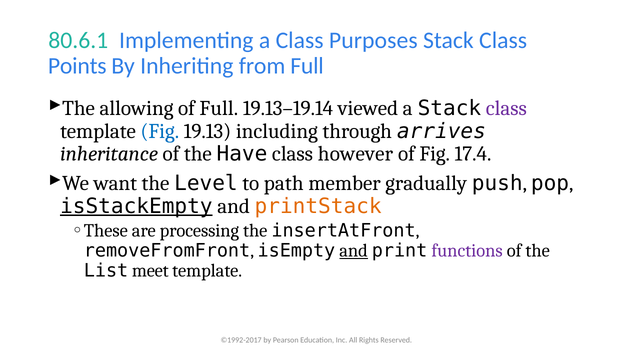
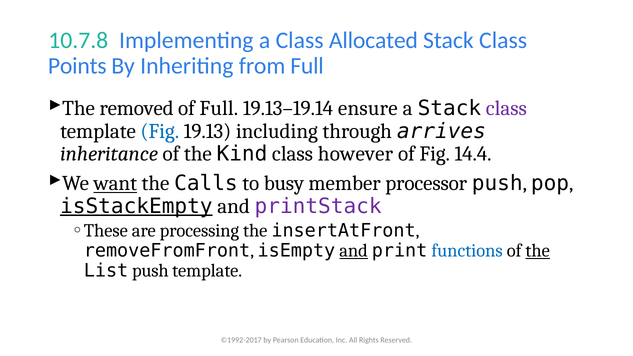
80.6.1: 80.6.1 -> 10.7.8 (78, 40)
Purposes: Purposes -> Allocated (373, 40)
allowing: allowing -> removed (137, 108)
viewed: viewed -> ensure (368, 108)
Have: Have -> Kind (242, 154)
17.4: 17.4 -> 14.4 (473, 154)
want underline: none -> present (115, 183)
Level: Level -> Calls (206, 183)
path: path -> busy (284, 183)
gradually: gradually -> processor (426, 183)
printStack colour: orange -> purple (318, 206)
functions colour: purple -> blue (467, 251)
the underline: none -> present (538, 251)
List meet: meet -> push (150, 271)
